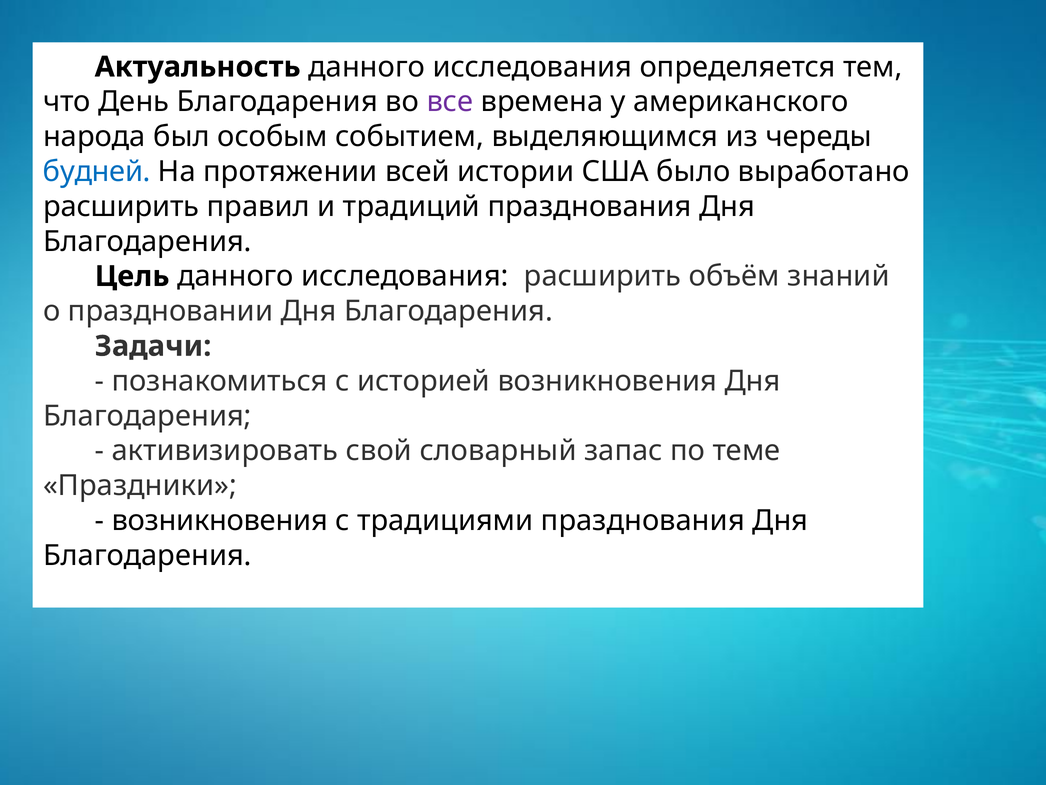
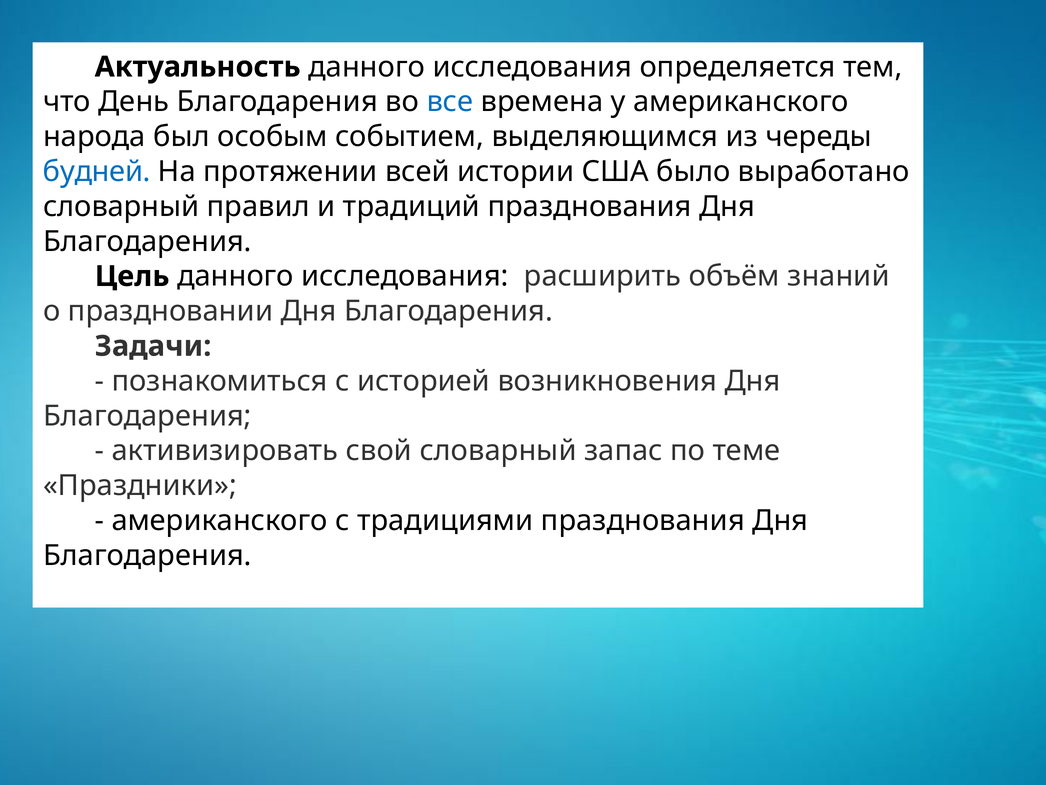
все colour: purple -> blue (450, 102)
расширить: расширить -> словарный (121, 206)
возникновения: возникновения -> американского (220, 520)
